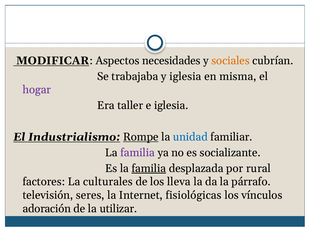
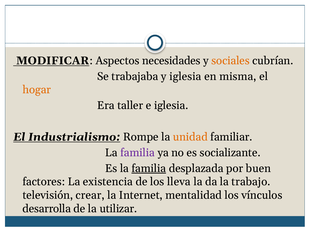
hogar colour: purple -> orange (37, 90)
Rompe underline: present -> none (141, 137)
unidad colour: blue -> orange (190, 137)
rural: rural -> buen (258, 169)
culturales: culturales -> existencia (108, 182)
párrafo: párrafo -> trabajo (251, 182)
seres: seres -> crear (90, 196)
fisiológicas: fisiológicas -> mentalidad (194, 196)
adoración: adoración -> desarrolla (47, 209)
